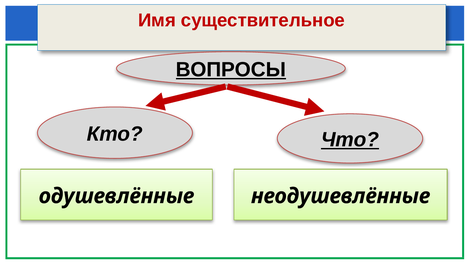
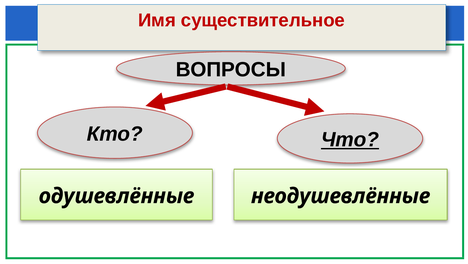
ВОПРОСЫ underline: present -> none (231, 70)
